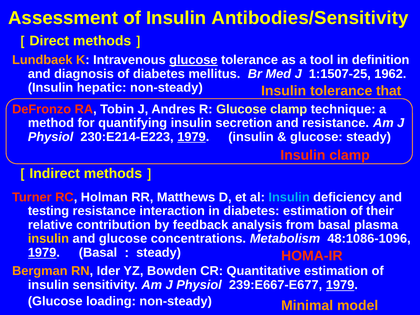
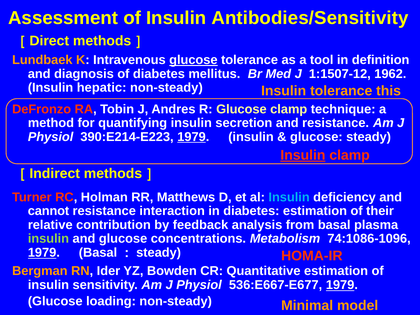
1:1507-25: 1:1507-25 -> 1:1507-12 (340, 74)
that: that -> this (389, 91)
230:E214-E223: 230:E214-E223 -> 390:E214-E223 (127, 137)
Insulin underline: none -> present (303, 155)
testing: testing -> cannot (48, 211)
insulin colour: yellow -> light green (48, 239)
48:1086-1096: 48:1086-1096 -> 74:1086-1096 (369, 239)
239:E667-E677: 239:E667-E677 -> 536:E667-E677 (276, 285)
